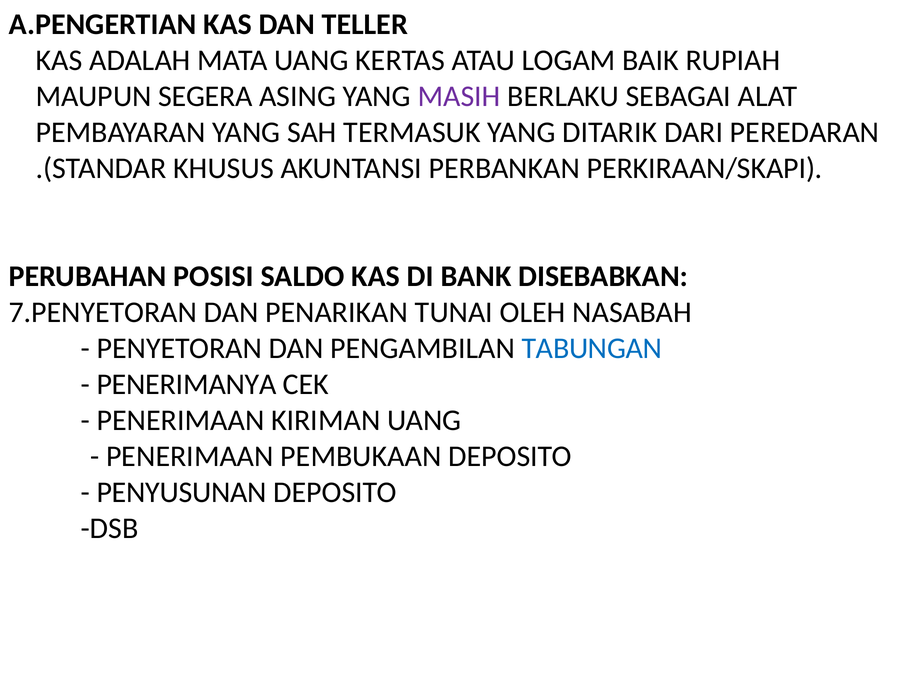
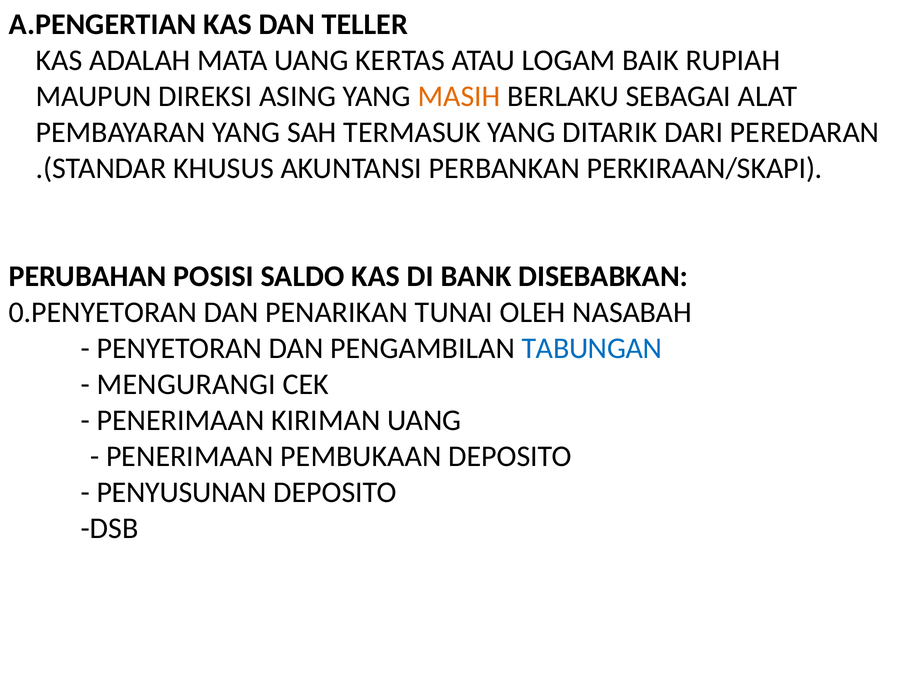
SEGERA: SEGERA -> DIREKSI (205, 97)
MASIH colour: purple -> orange (459, 97)
7.PENYETORAN: 7.PENYETORAN -> 0.PENYETORAN (103, 313)
PENERIMANYA: PENERIMANYA -> MENGURANGI (186, 385)
